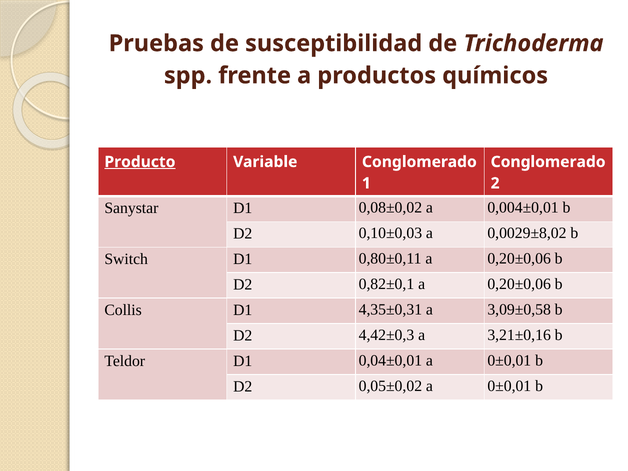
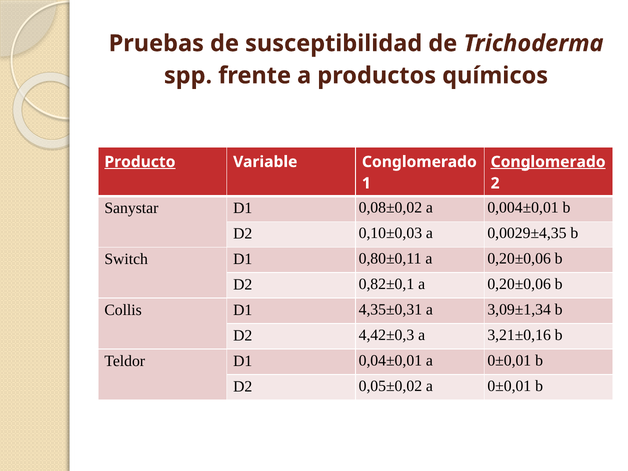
Conglomerado underline: none -> present (548, 162)
0,0029±8,02: 0,0029±8,02 -> 0,0029±4,35 (527, 233)
3,09±0,58: 3,09±0,58 -> 3,09±1,34 (519, 310)
